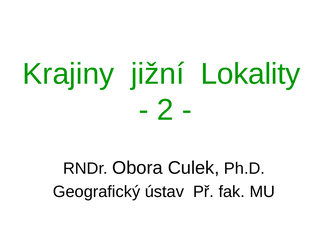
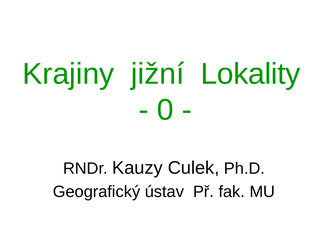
2: 2 -> 0 (165, 110)
Obora: Obora -> Kauzy (137, 168)
